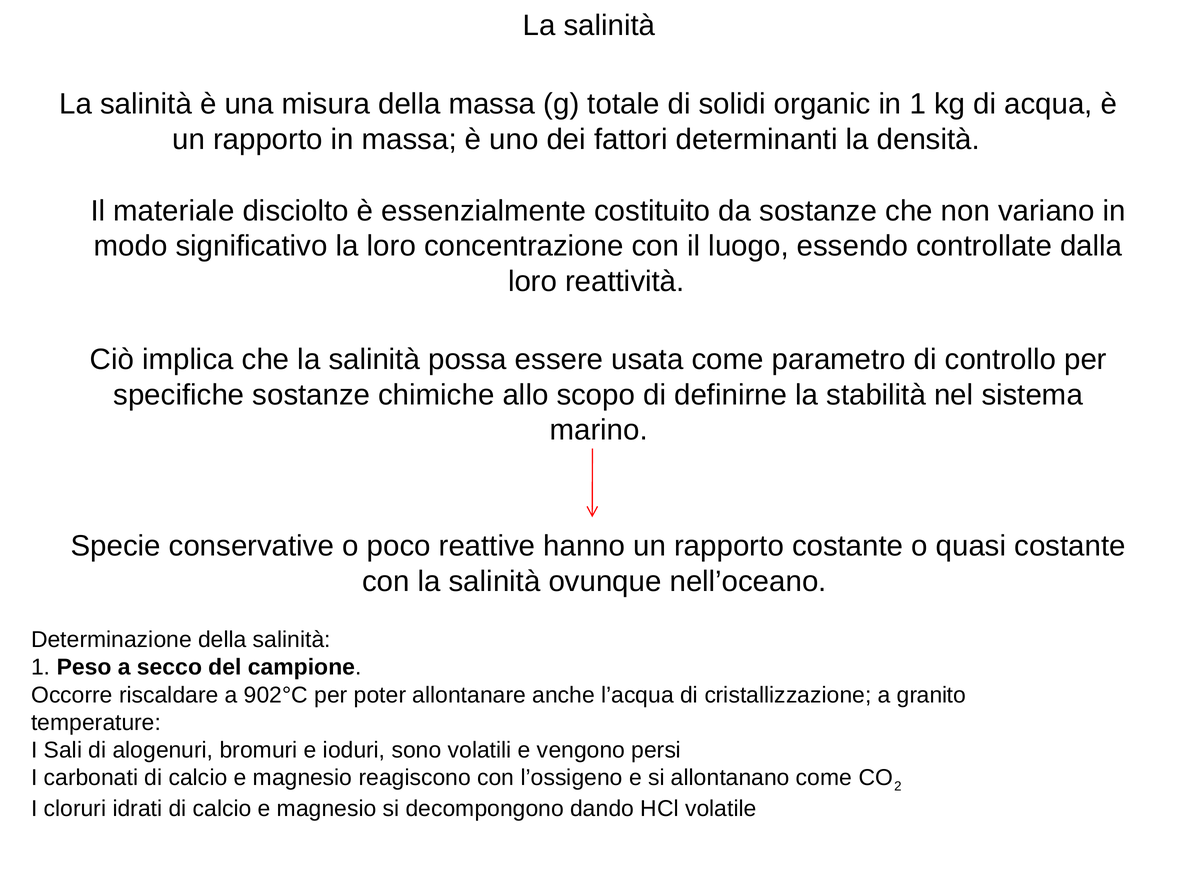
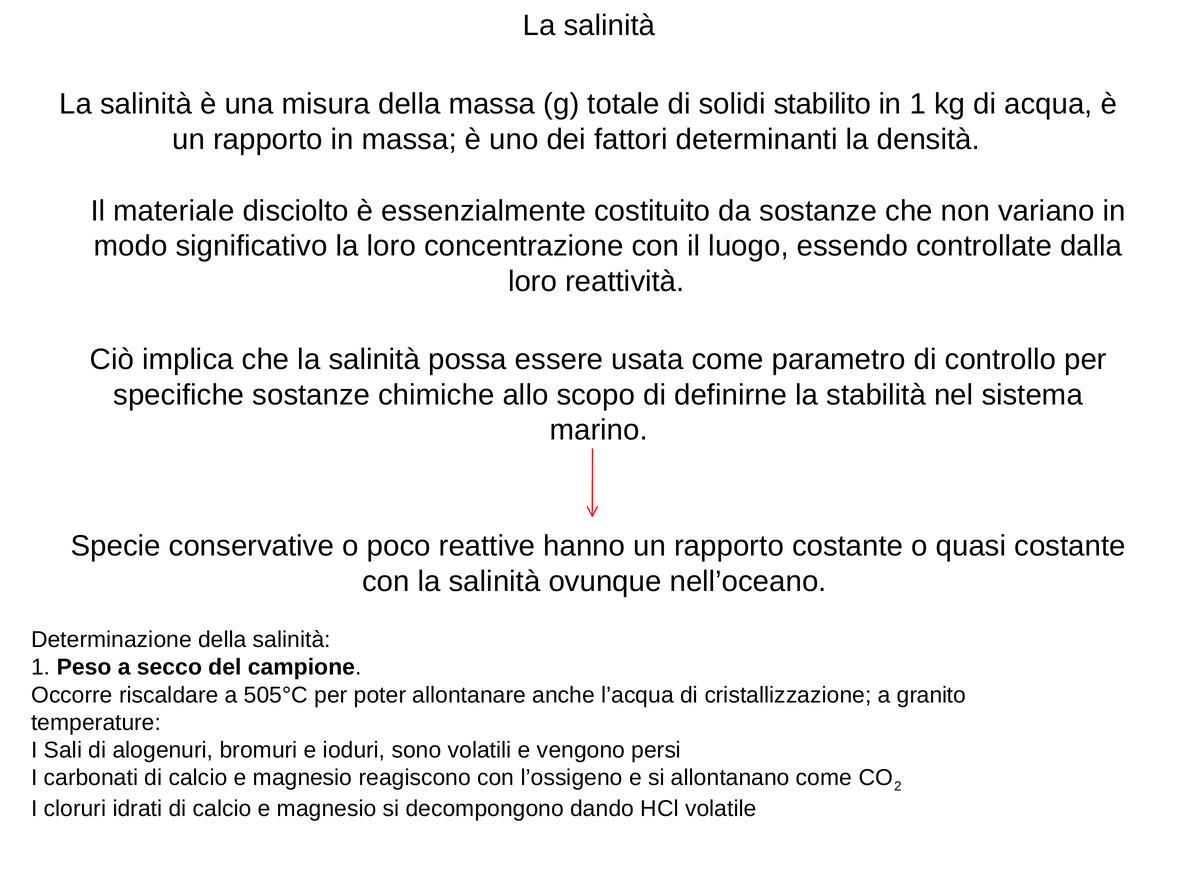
organic: organic -> stabilito (822, 104)
902°C: 902°C -> 505°C (276, 695)
